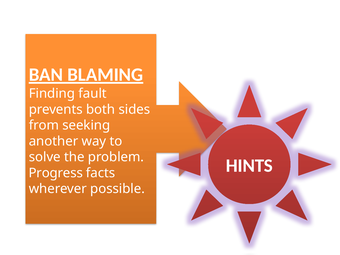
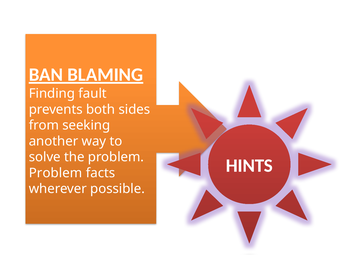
Progress: Progress -> Problem (56, 173)
